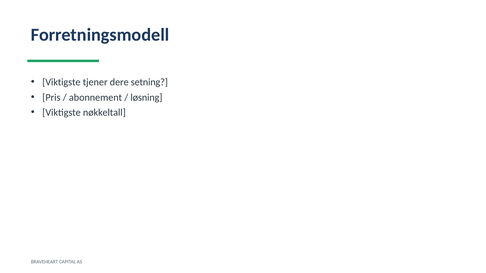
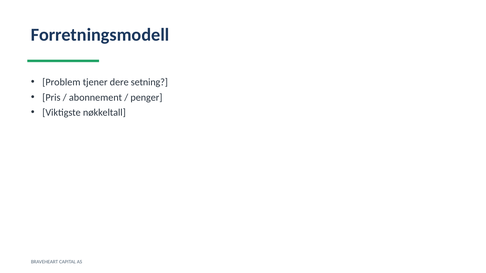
Viktigste: Viktigste -> Problem (61, 82)
løsning: løsning -> penger (146, 98)
